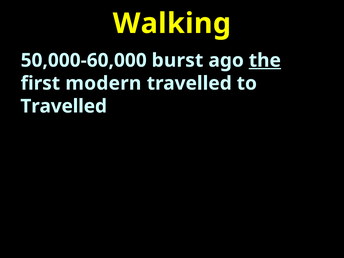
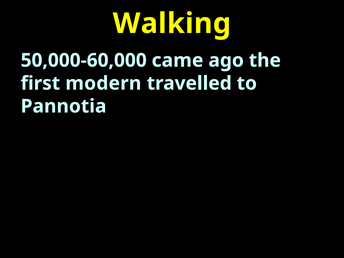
burst: burst -> came (178, 60)
the underline: present -> none (265, 60)
Travelled: Travelled -> Pannotia (64, 106)
